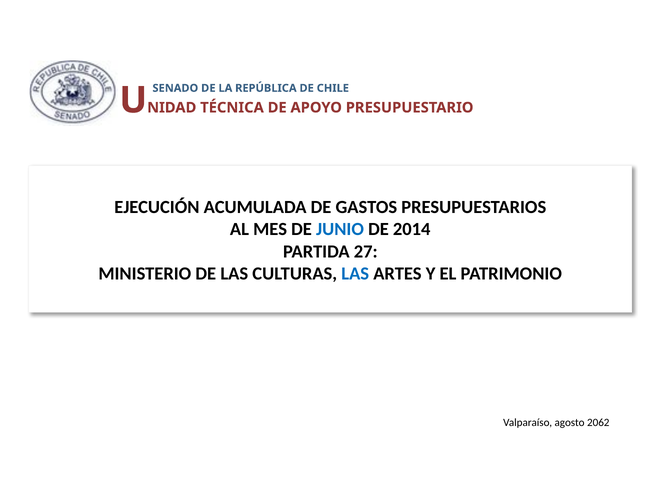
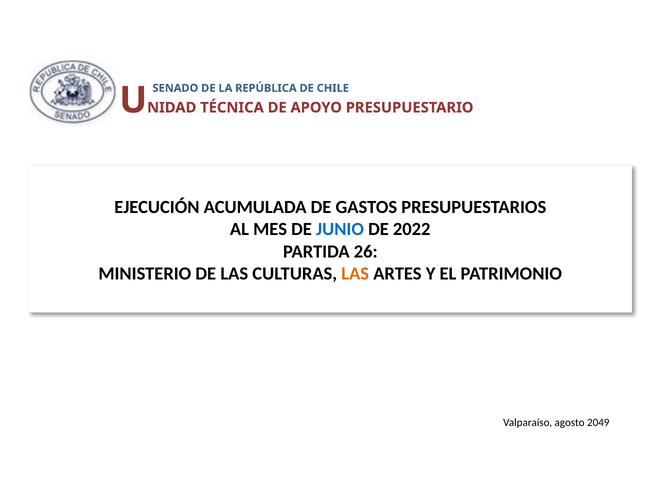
2014: 2014 -> 2022 (412, 229)
27: 27 -> 26 (366, 252)
LAS colour: blue -> orange (355, 274)
2062: 2062 -> 2049 (598, 423)
